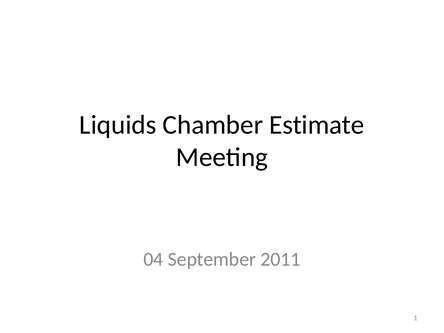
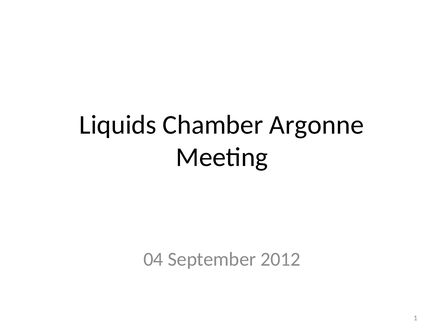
Estimate: Estimate -> Argonne (317, 125)
2011: 2011 -> 2012 (280, 259)
